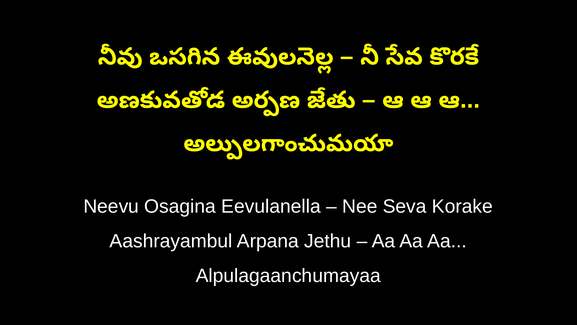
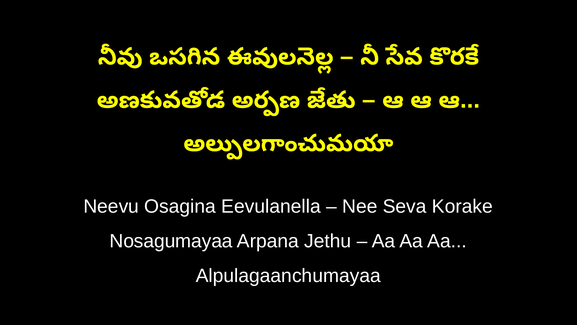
Aashrayambul: Aashrayambul -> Nosagumayaa (171, 241)
